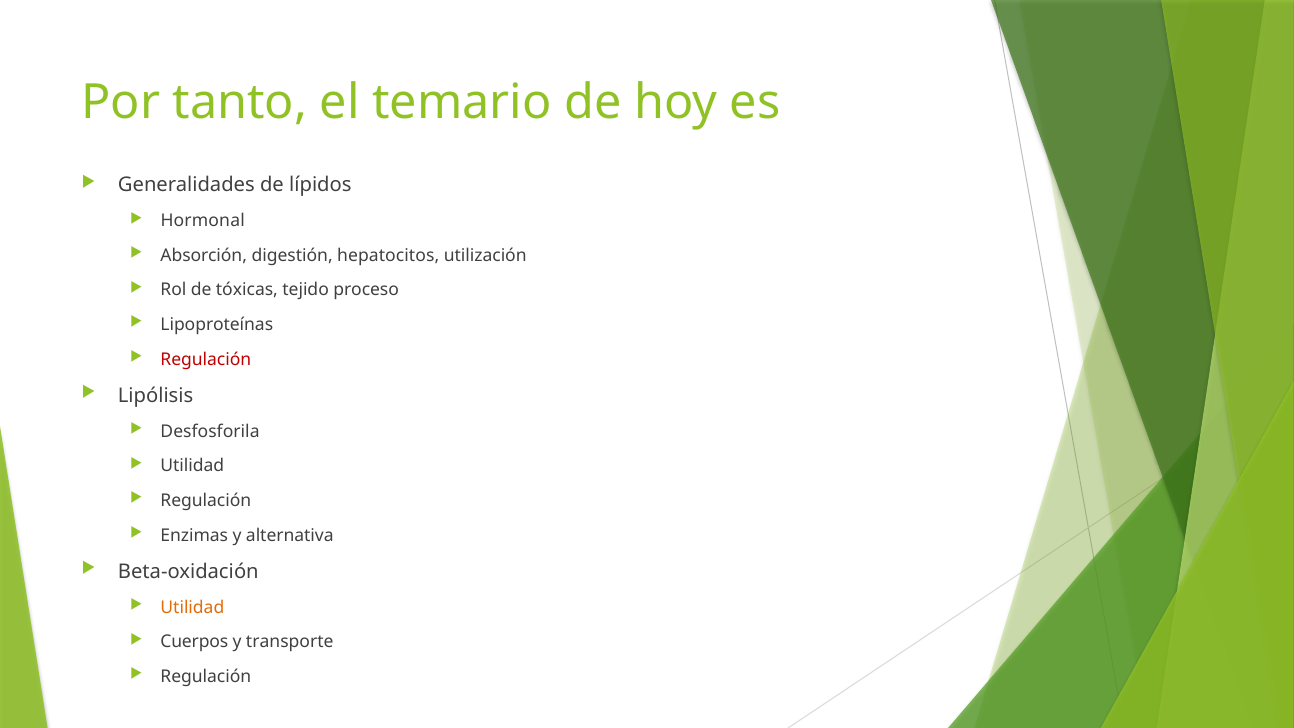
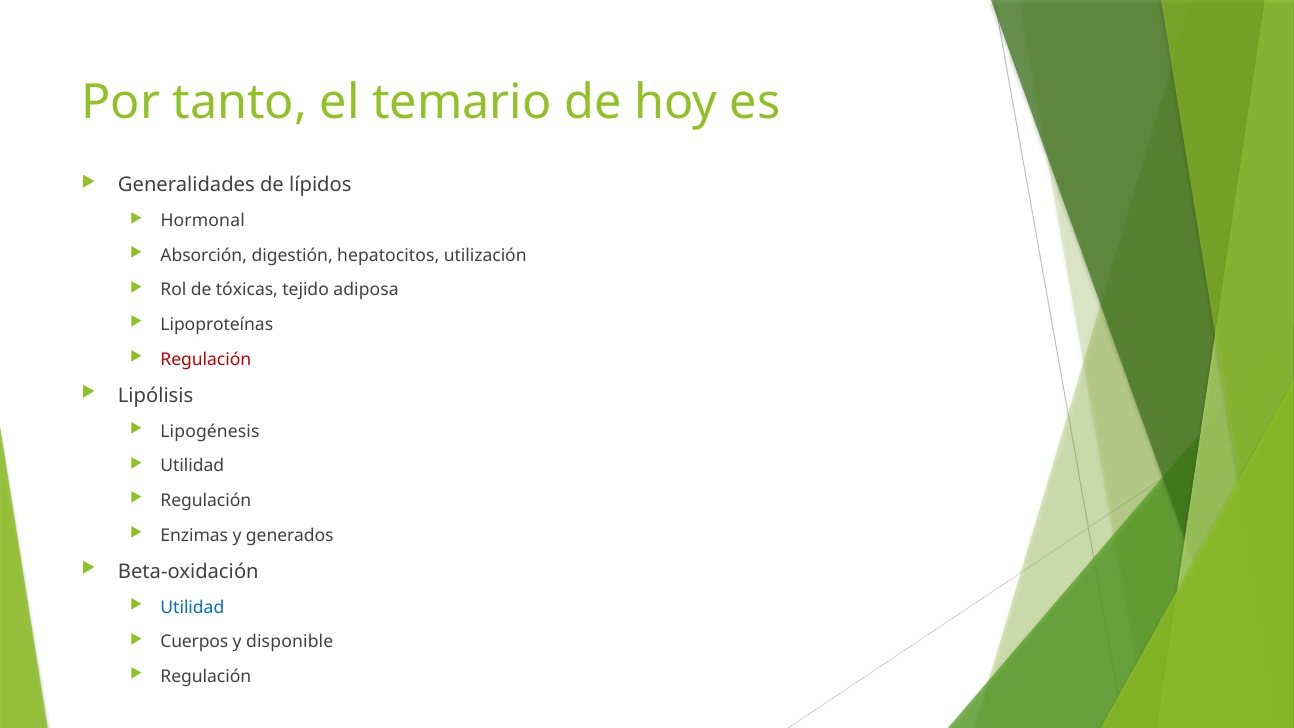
proceso: proceso -> adiposa (366, 290)
Desfosforila: Desfosforila -> Lipogénesis (210, 432)
alternativa: alternativa -> generados (290, 535)
Utilidad colour: orange -> blue (192, 607)
transporte: transporte -> disponible (290, 642)
